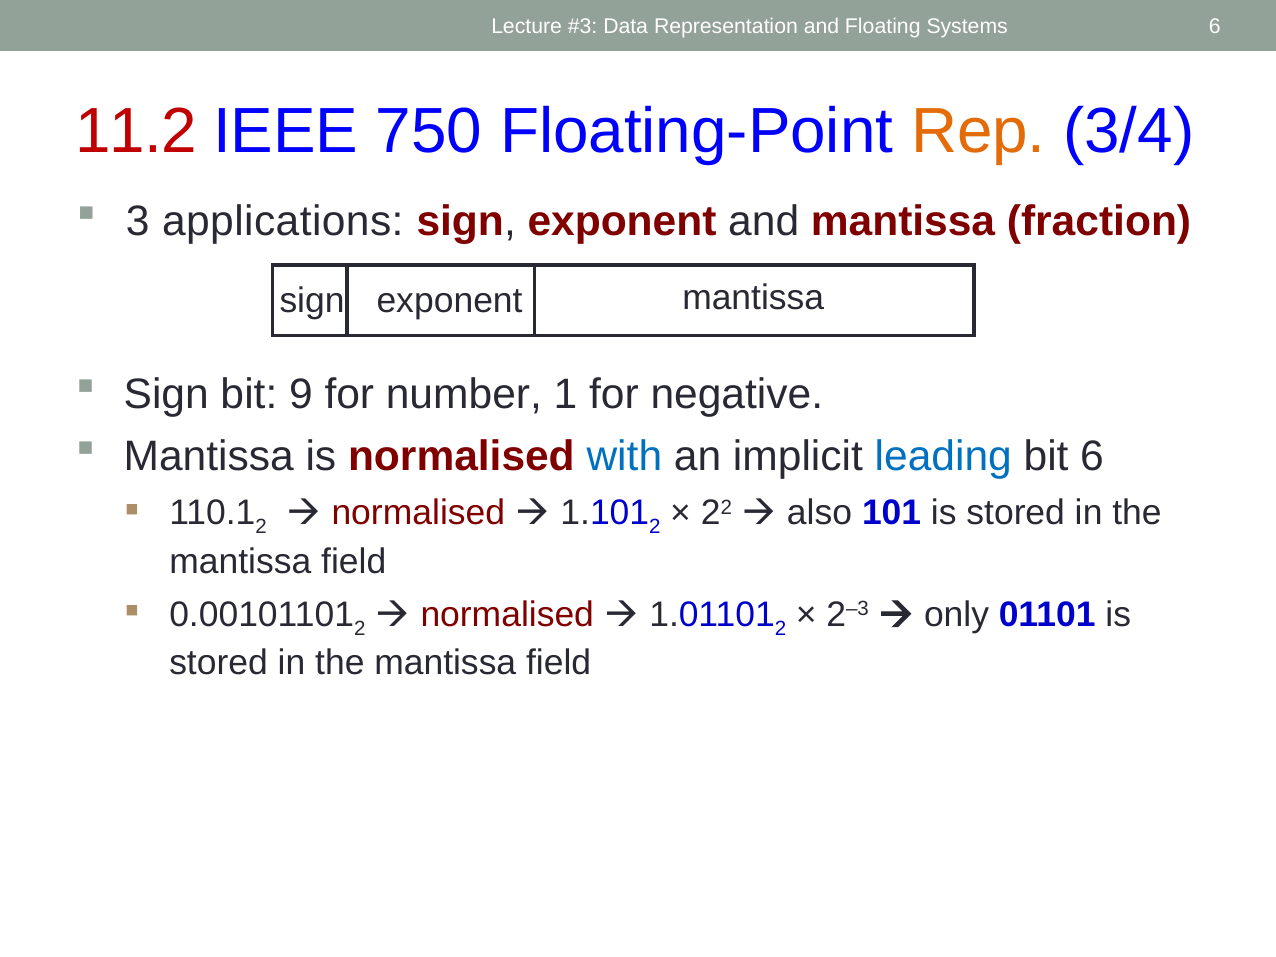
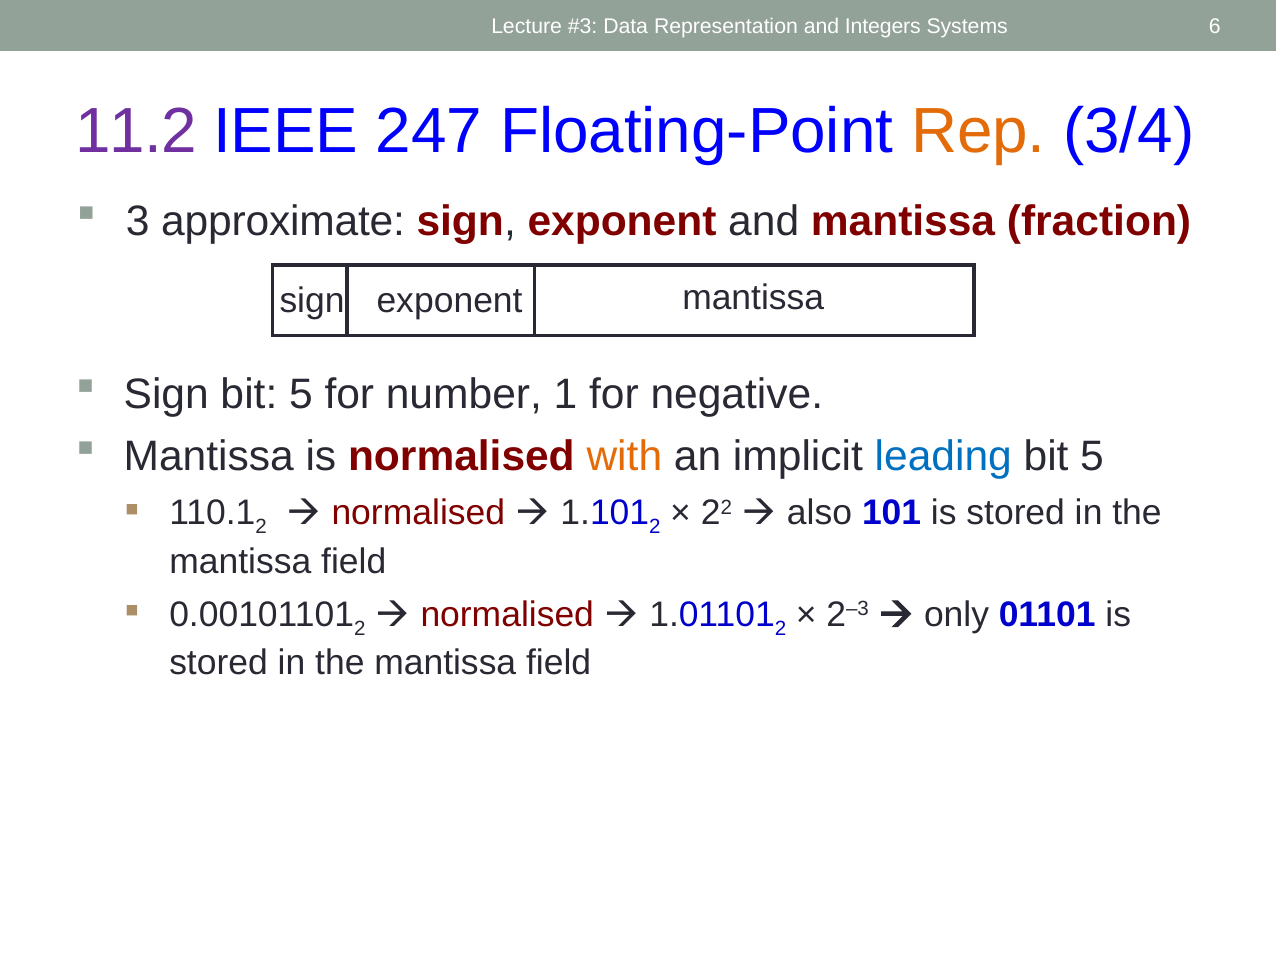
Floating: Floating -> Integers (883, 27)
11.2 colour: red -> purple (136, 131)
750: 750 -> 247 (429, 131)
applications: applications -> approximate (283, 222)
Sign bit 9: 9 -> 5 (301, 395)
with colour: blue -> orange (624, 456)
6: 6 -> 5 (1092, 456)
